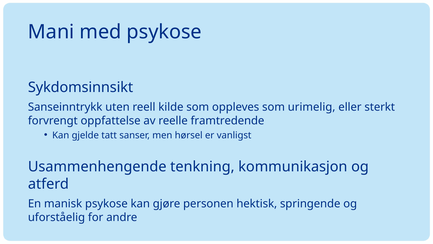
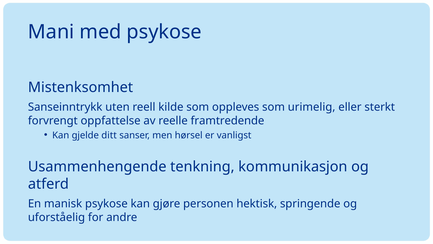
Sykdomsinnsikt: Sykdomsinnsikt -> Mistenksomhet (81, 87)
tatt: tatt -> ditt (109, 135)
